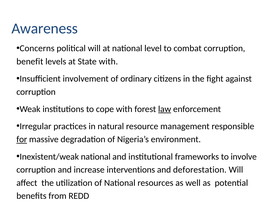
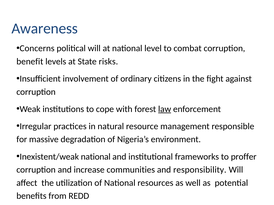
State with: with -> risks (108, 62)
for underline: present -> none (22, 140)
involve: involve -> proffer (244, 157)
interventions: interventions -> communities (131, 170)
deforestation: deforestation -> responsibility (200, 170)
